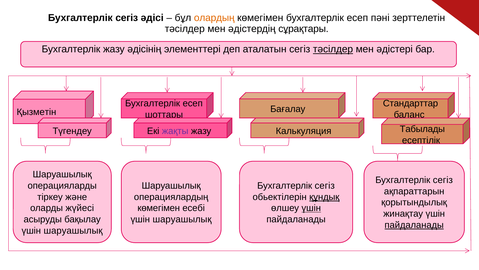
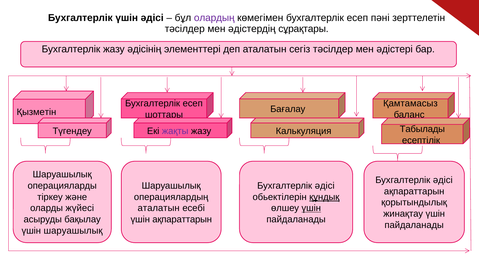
сегіз: сегіз -> үшін (127, 18)
олардың colour: orange -> purple (214, 18)
тәсілдер underline: present -> none (333, 49)
Стандарттар: Стандарттар -> Қамтамасыз (410, 103)
сегіз: сегіз -> әдісі (443, 180)
сегіз: сегіз -> әдісі (325, 185)
көмегімен: көмегімен -> аталатын (159, 208)
шаруашылық: шаруашылық -> ақпараттарын (182, 219)
пайдаланады underline: present -> none (414, 225)
